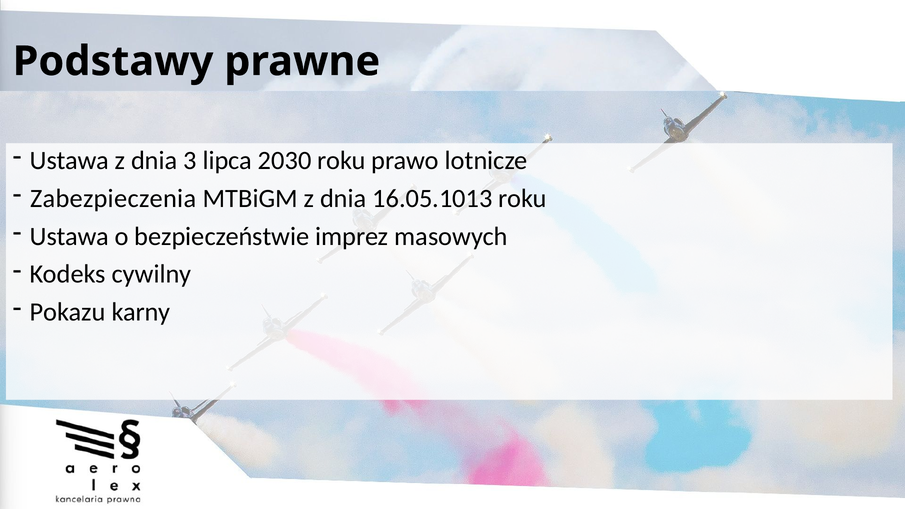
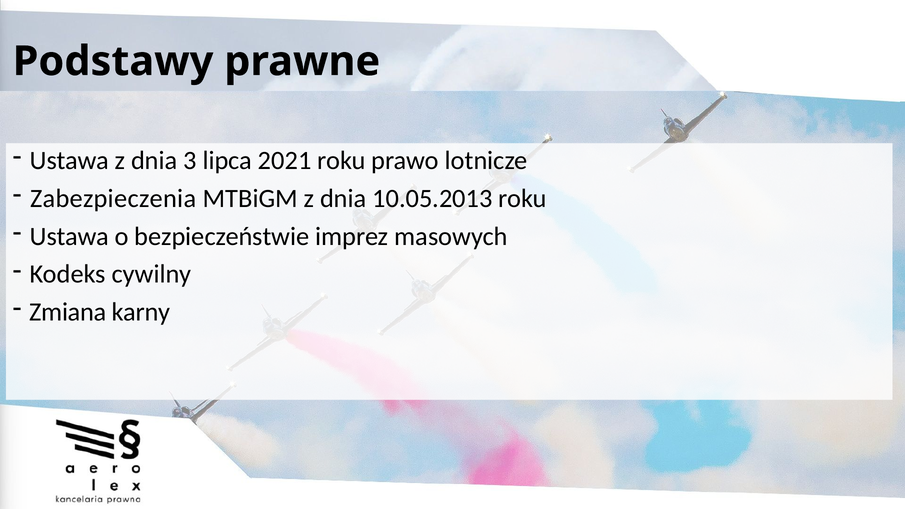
2030: 2030 -> 2021 (285, 161)
16.05.1013: 16.05.1013 -> 10.05.2013 (432, 198)
Pokazu: Pokazu -> Zmiana (68, 312)
